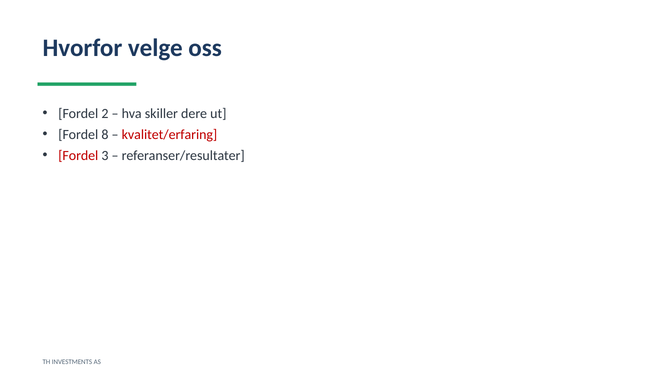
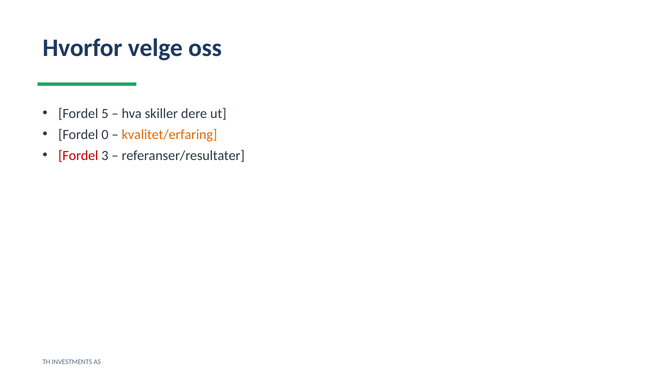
2: 2 -> 5 (105, 113)
8: 8 -> 0 (105, 134)
kvalitet/erfaring colour: red -> orange (169, 134)
